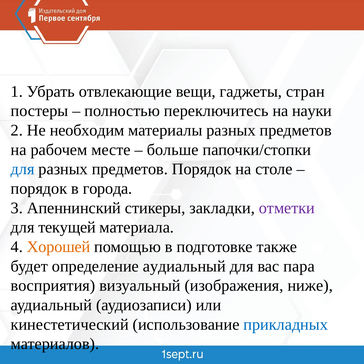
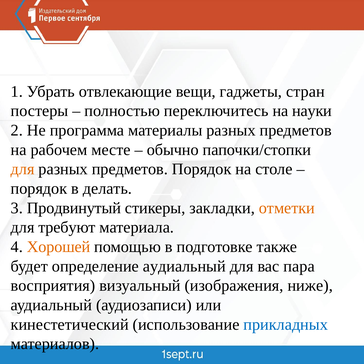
необходим: необходим -> программа (87, 130)
больше: больше -> обычно (173, 150)
для colour: blue -> orange (23, 169)
города: города -> делать (107, 189)
Апеннинский: Апеннинский -> Продвинутый (74, 208)
отметки colour: purple -> orange (287, 208)
текущей: текущей -> требуют (67, 227)
